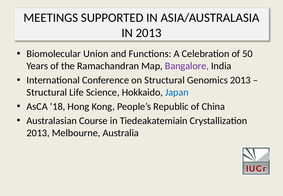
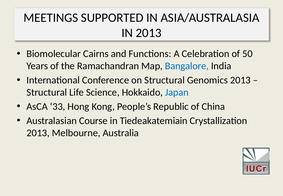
Union: Union -> Cairns (96, 54)
Bangalore colour: purple -> blue (187, 66)
18: 18 -> 33 (58, 107)
